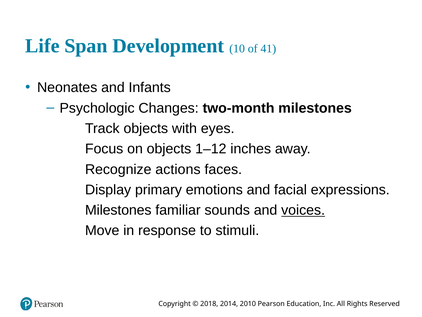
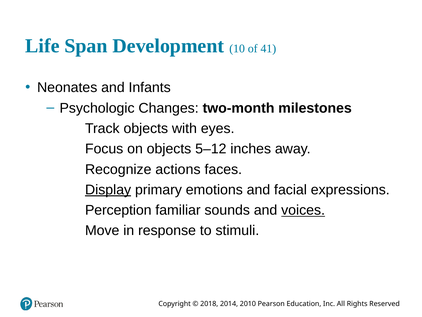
1–12: 1–12 -> 5–12 (211, 149)
Display underline: none -> present (108, 190)
Milestones: Milestones -> Perception (118, 210)
